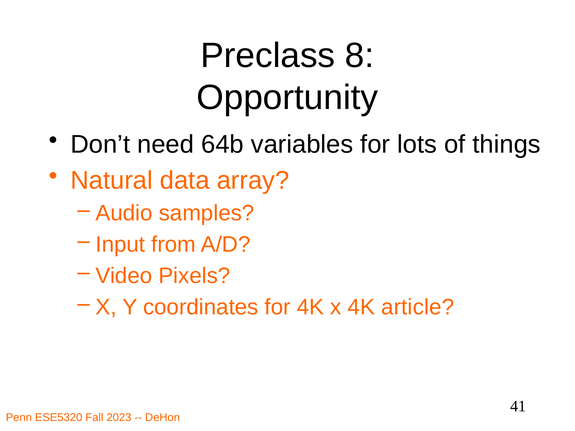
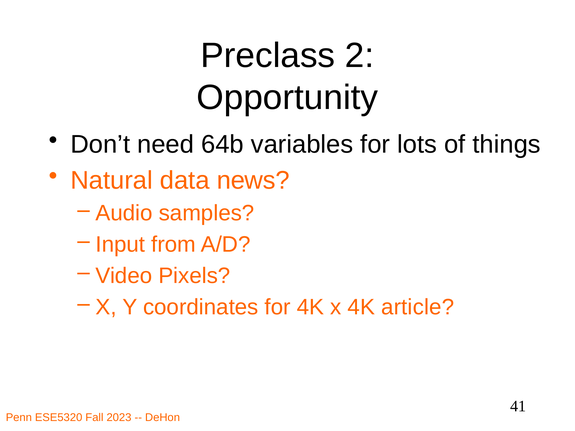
8: 8 -> 2 (360, 56)
array: array -> news (253, 180)
